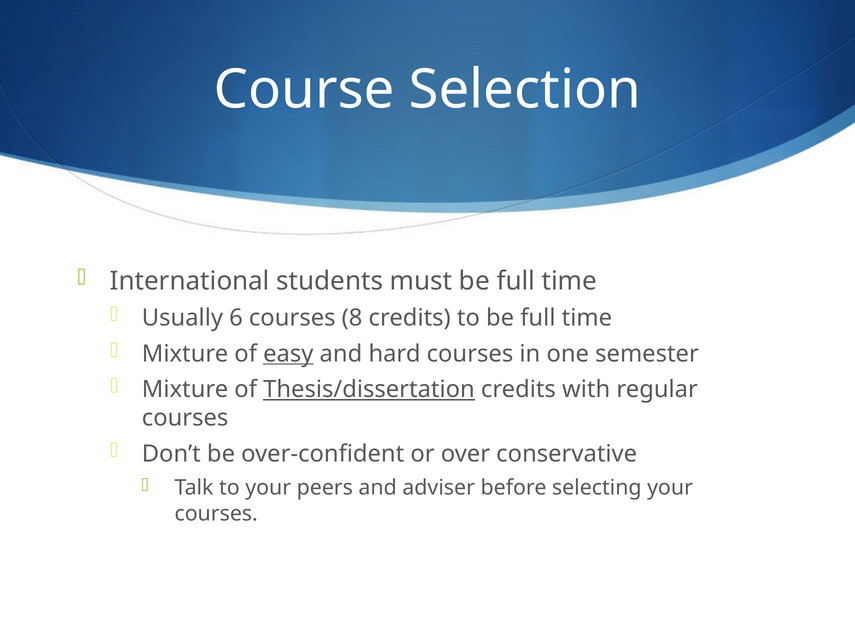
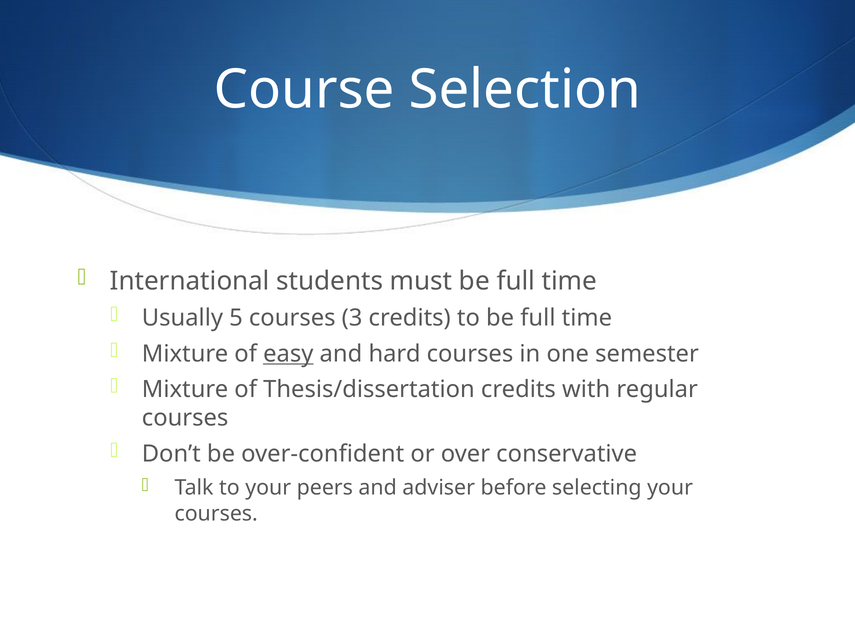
6: 6 -> 5 (236, 318)
8: 8 -> 3 (352, 318)
Thesis/dissertation underline: present -> none (369, 389)
